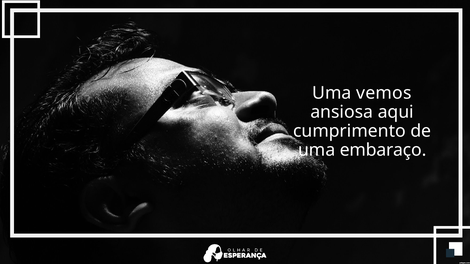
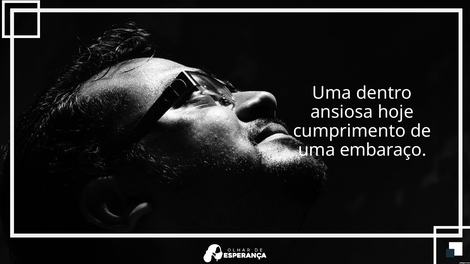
vemos: vemos -> dentro (384, 93)
aqui: aqui -> hoje (396, 112)
